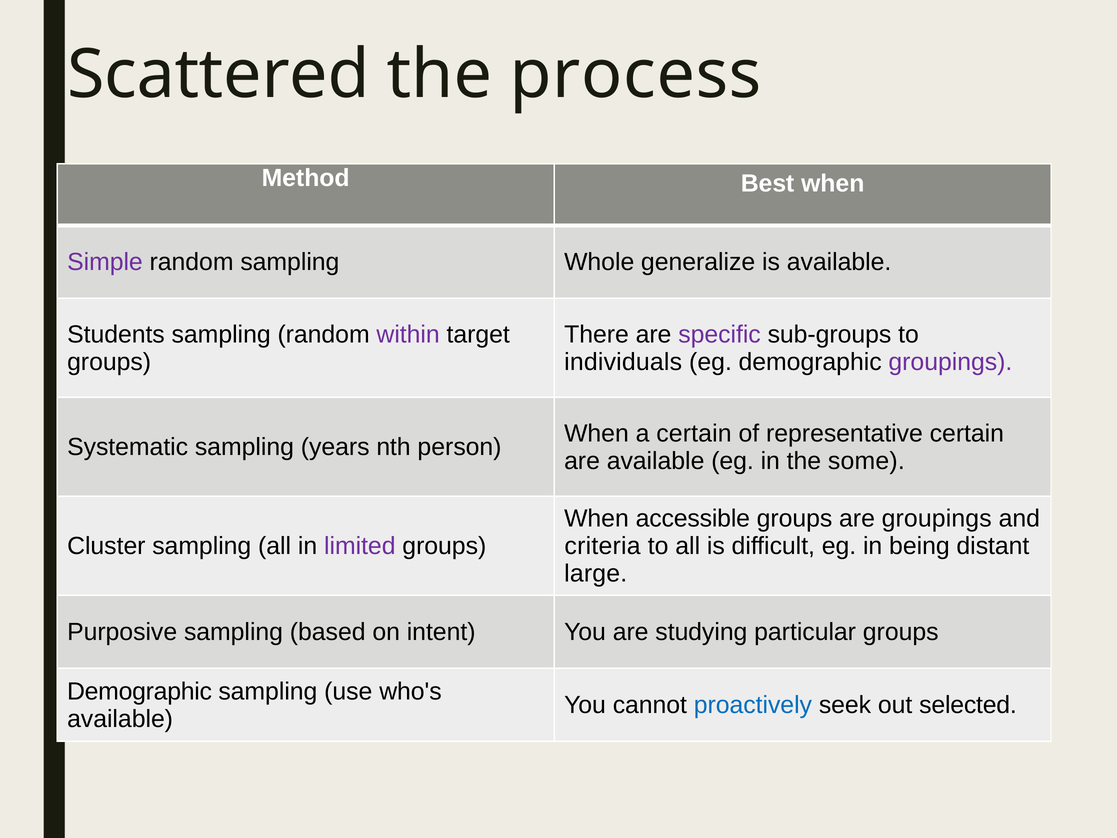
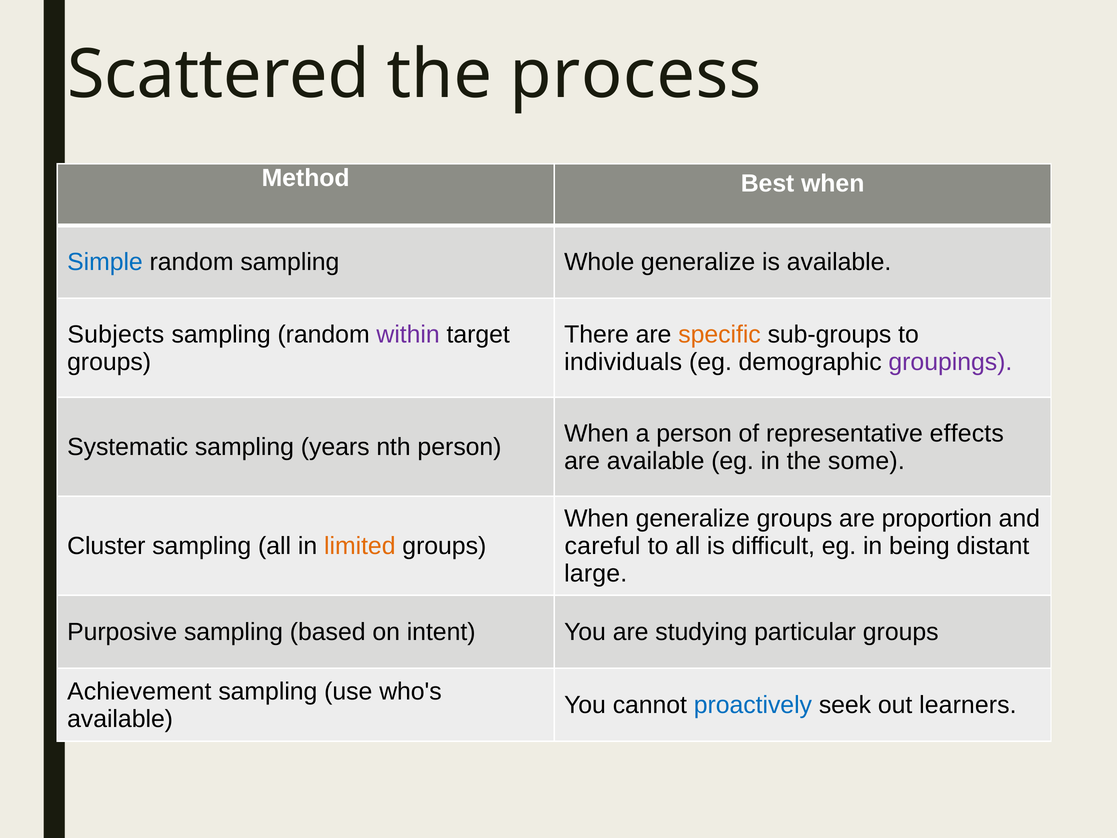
Simple colour: purple -> blue (105, 262)
Students: Students -> Subjects (116, 334)
specific colour: purple -> orange (720, 334)
a certain: certain -> person (694, 433)
representative certain: certain -> effects (967, 433)
When accessible: accessible -> generalize (693, 518)
are groupings: groupings -> proportion (937, 518)
limited colour: purple -> orange (360, 546)
criteria: criteria -> careful (603, 546)
Demographic: Demographic -> Achievement (139, 691)
selected: selected -> learners (968, 705)
